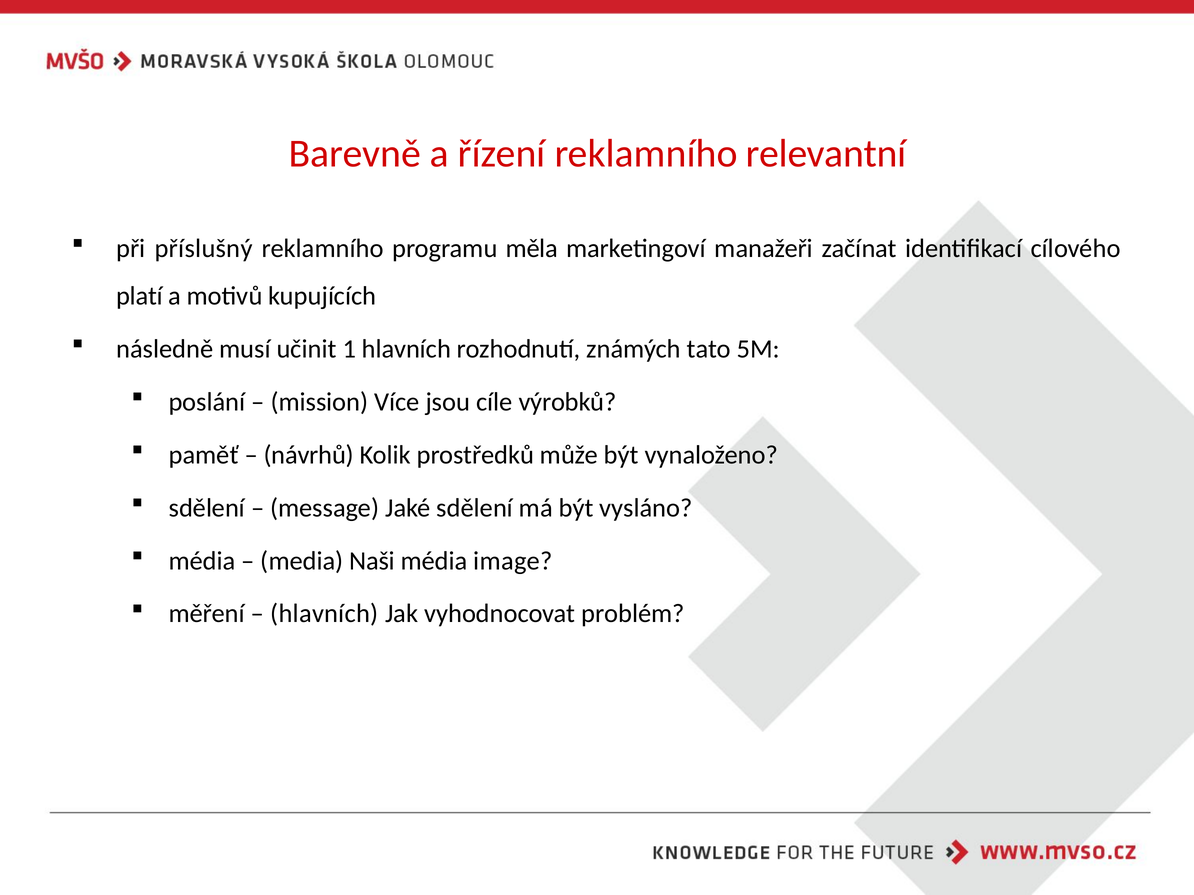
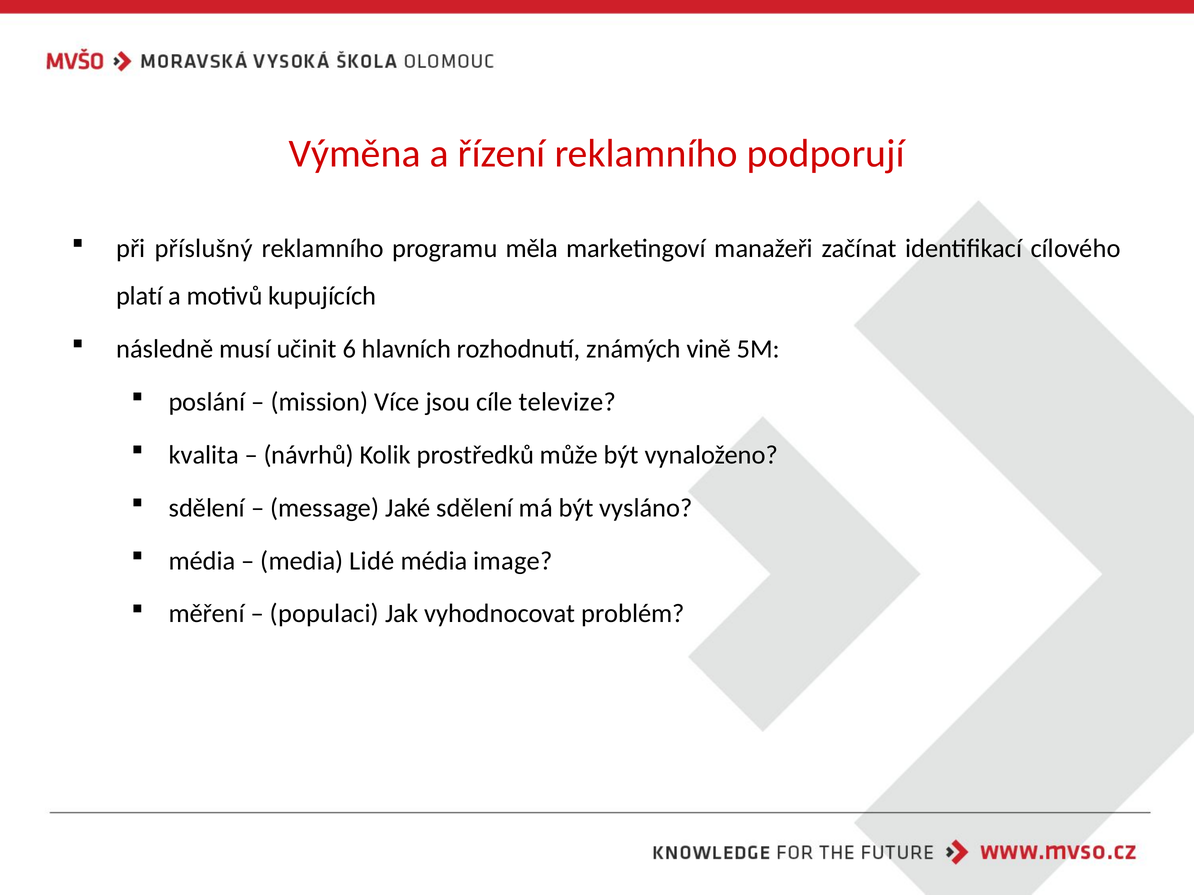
Barevně: Barevně -> Výměna (355, 154)
relevantní: relevantní -> podporují (826, 154)
1: 1 -> 6 (349, 349)
tato: tato -> vině (709, 349)
výrobků: výrobků -> televize (567, 402)
paměť: paměť -> kvalita (204, 455)
Naši: Naši -> Lidé (372, 561)
hlavních: hlavních -> populaci (324, 614)
